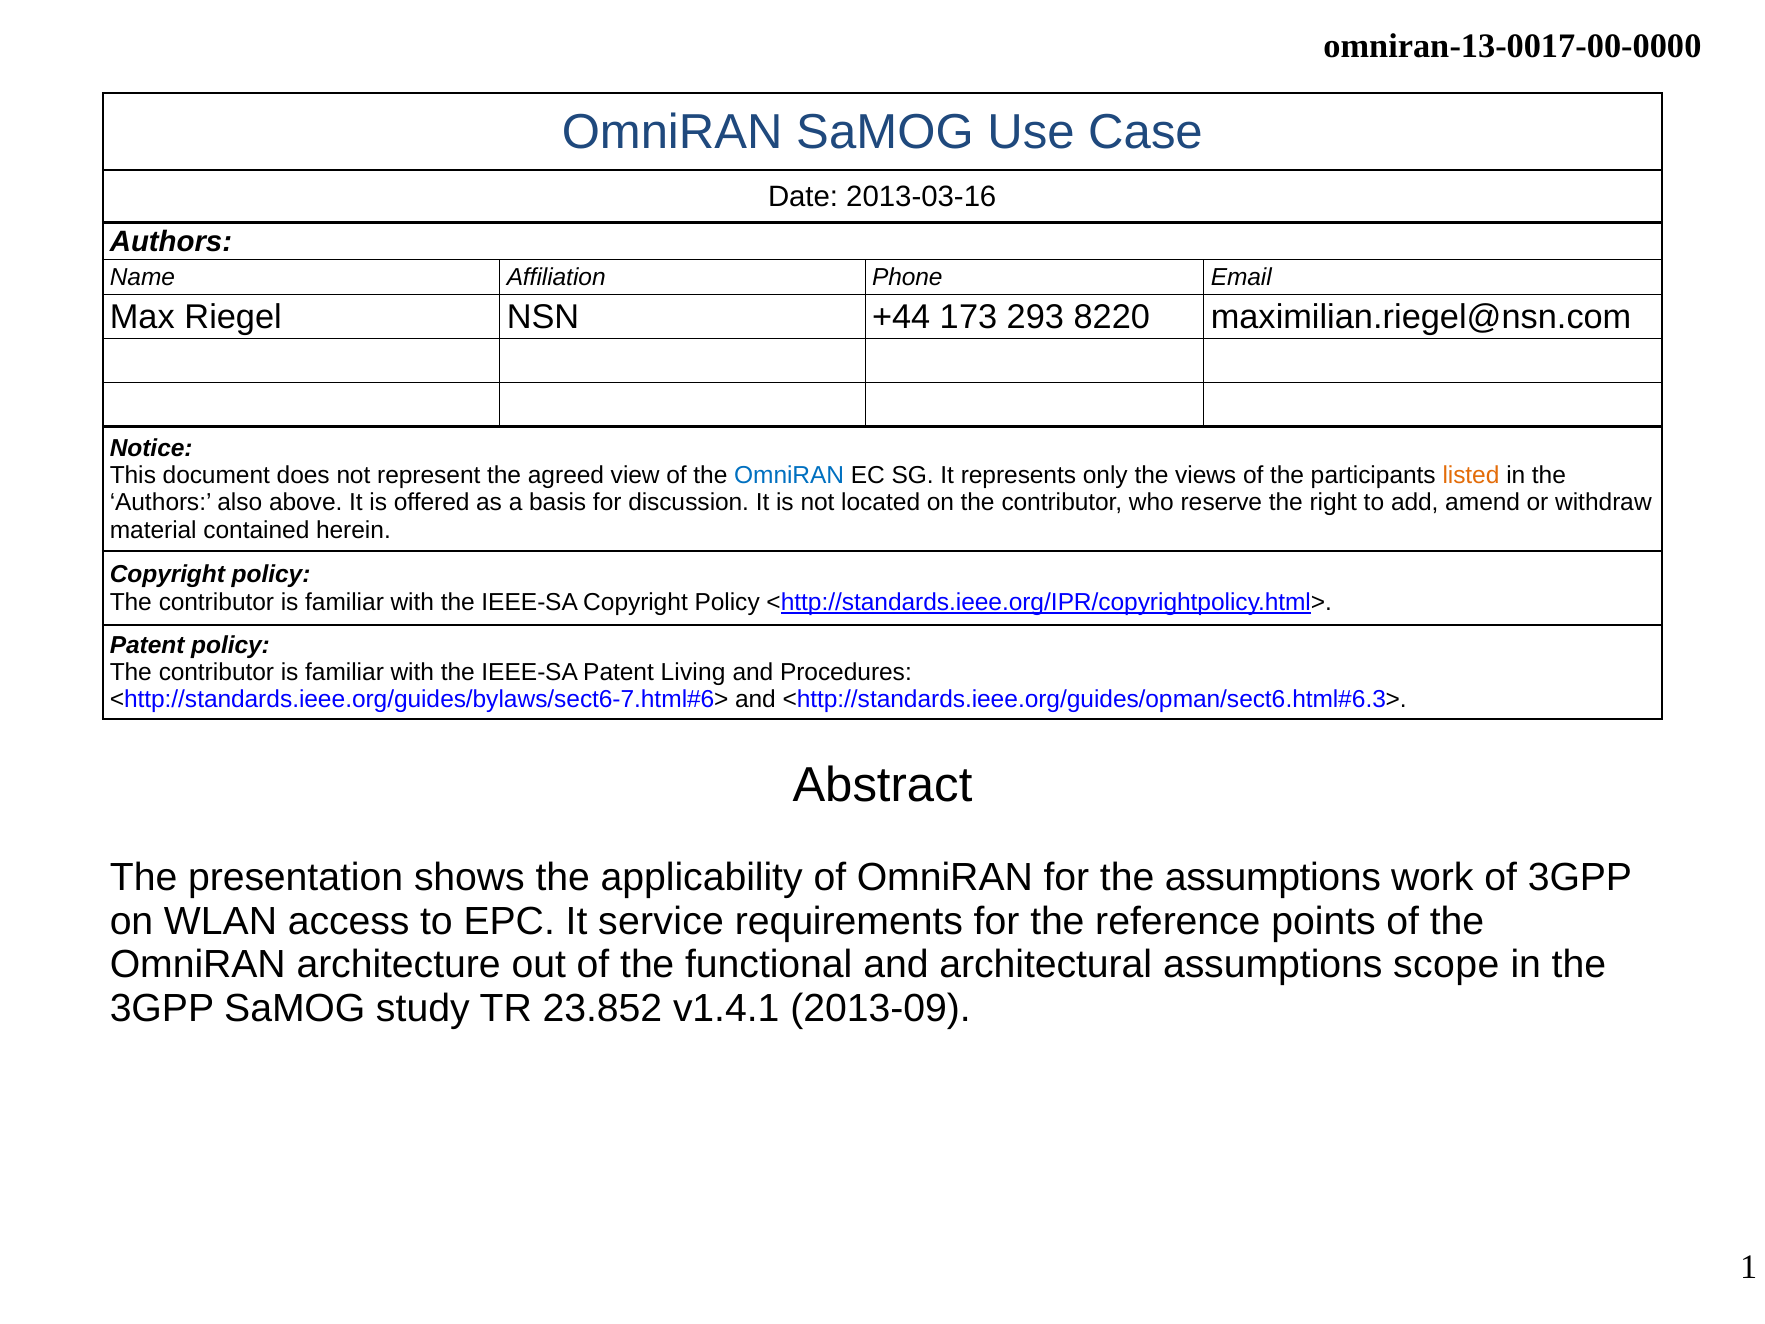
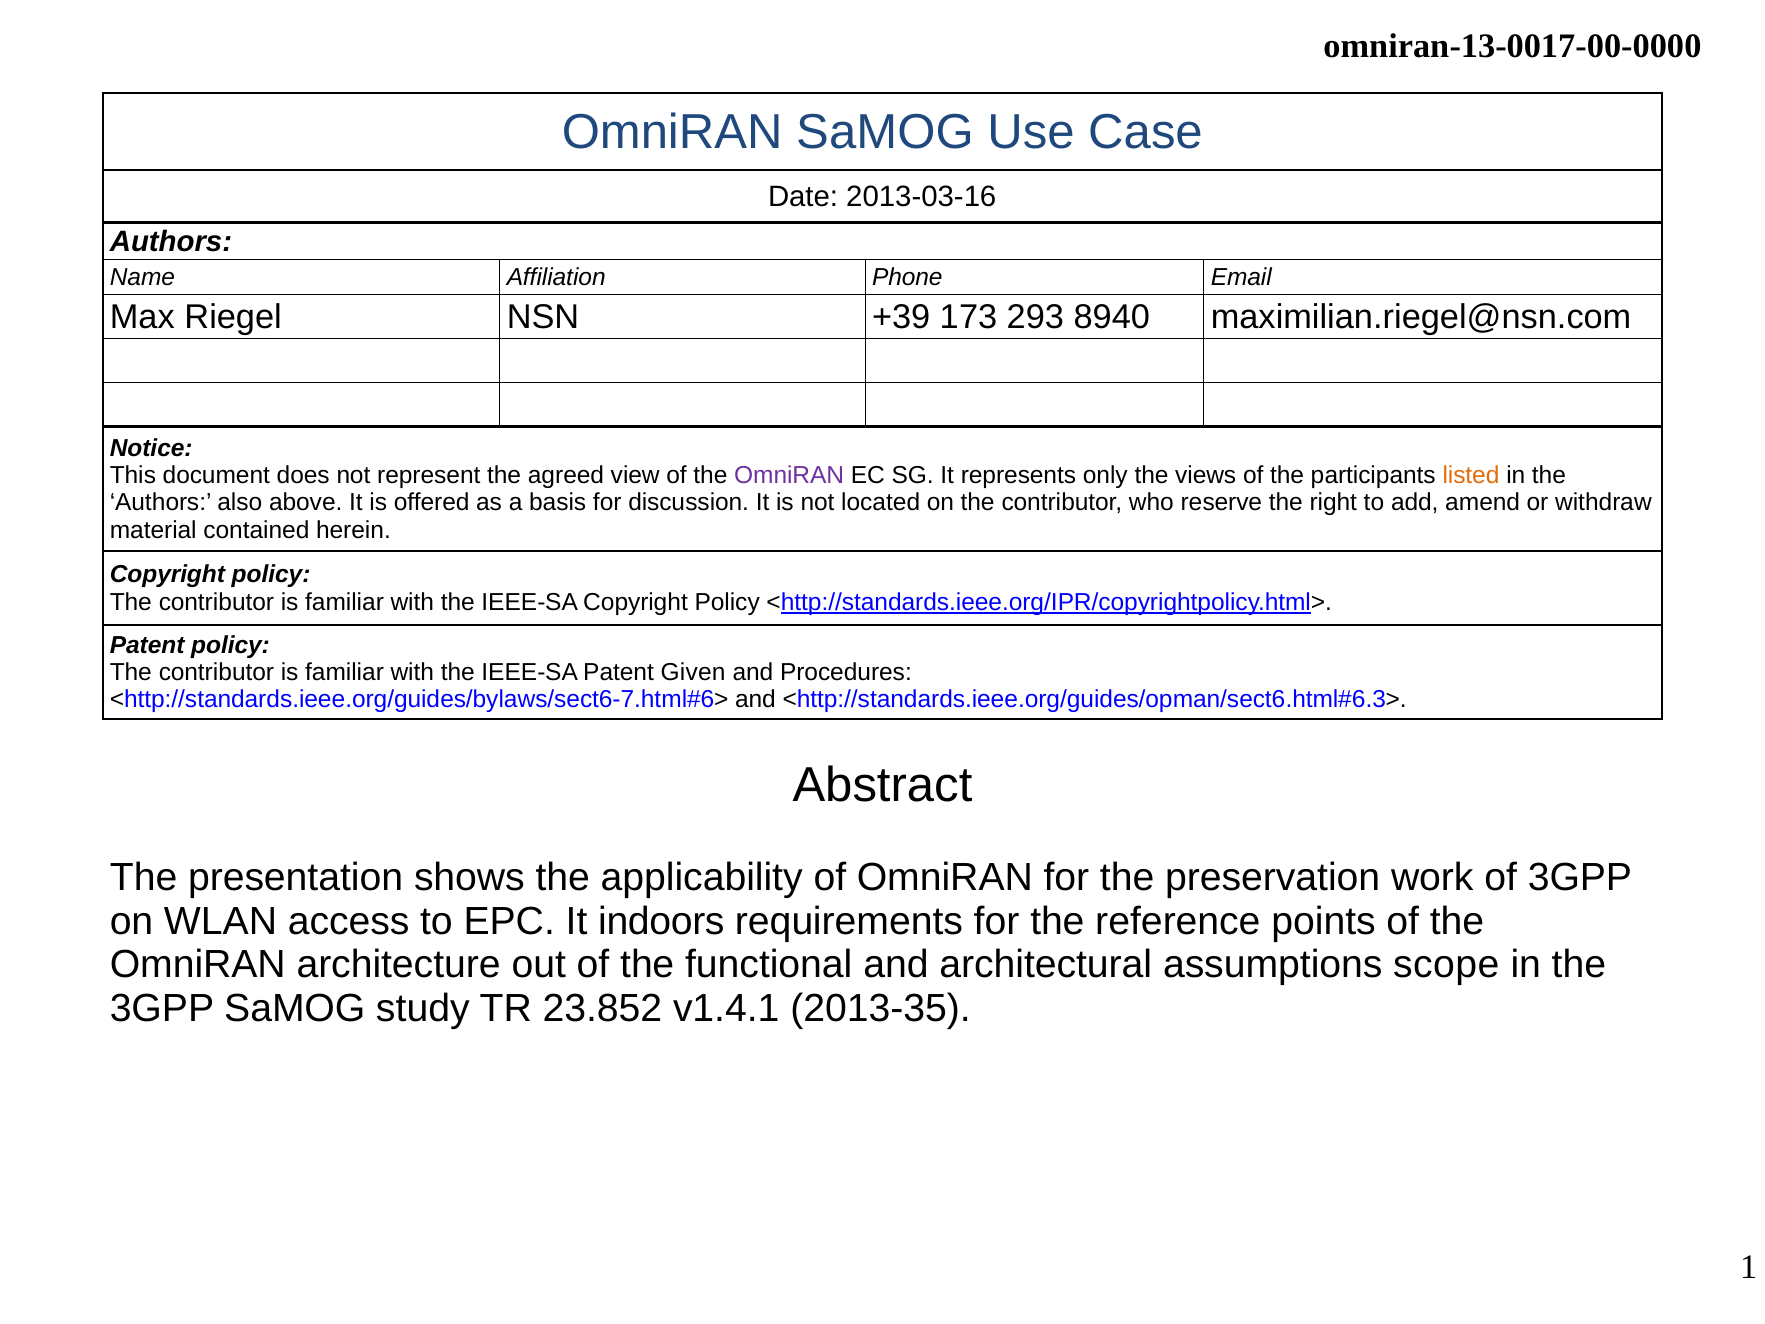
+44: +44 -> +39 (901, 317)
8220: 8220 -> 8940 (1112, 317)
OmniRAN colour: blue -> purple (789, 475)
Living: Living -> Given (693, 672)
the assumptions: assumptions -> preservation (1273, 878)
service: service -> indoors (661, 921)
2013-09: 2013-09 -> 2013-35 (881, 1008)
